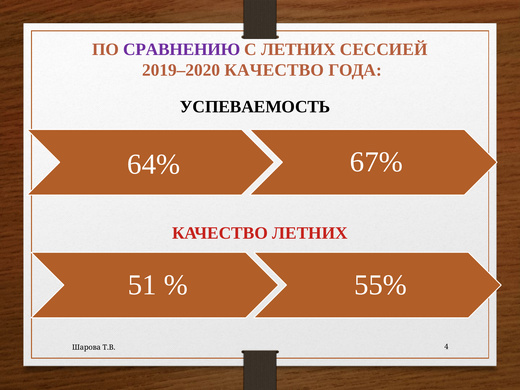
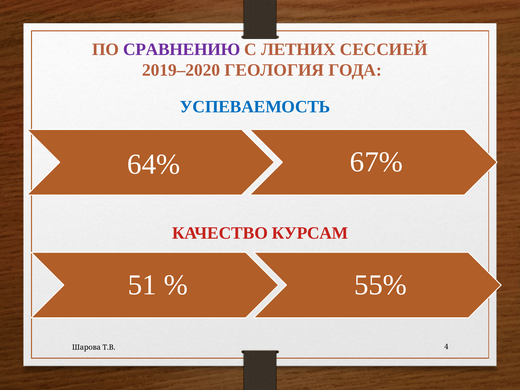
2019–2020 КАЧЕСТВО: КАЧЕСТВО -> ГЕОЛОГИЯ (274, 70)
УСПЕВАЕМОСТЬ colour: black -> blue (255, 107)
КАЧЕСТВО ЛЕТНИХ: ЛЕТНИХ -> КУРСАМ (310, 233)
